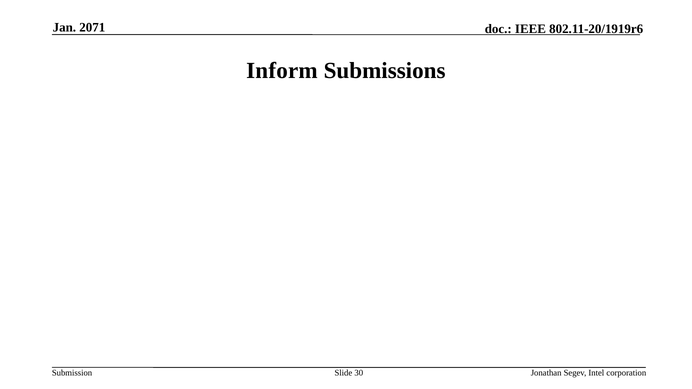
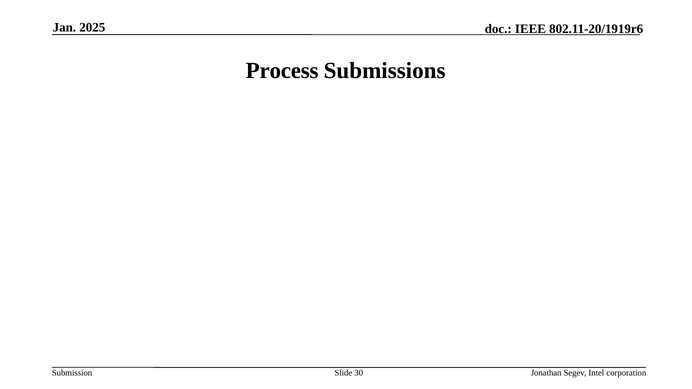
2071: 2071 -> 2025 (92, 28)
Inform: Inform -> Process (282, 71)
